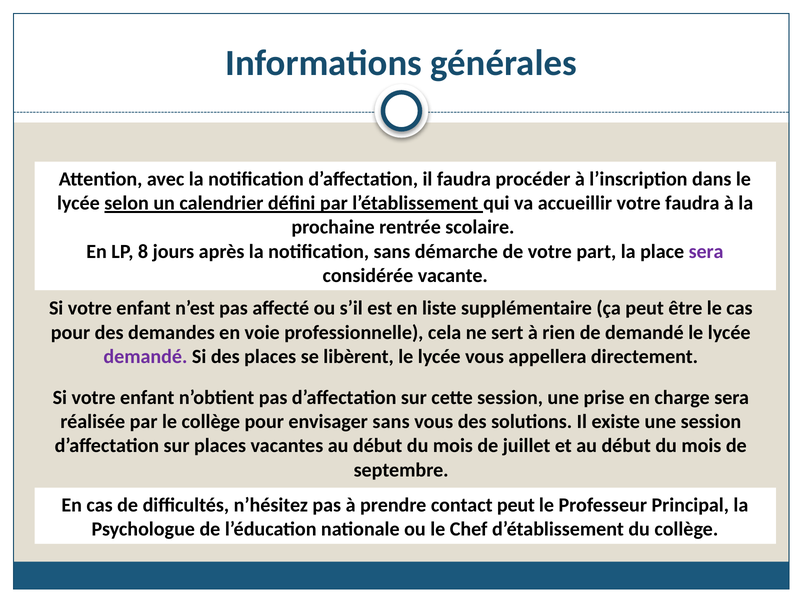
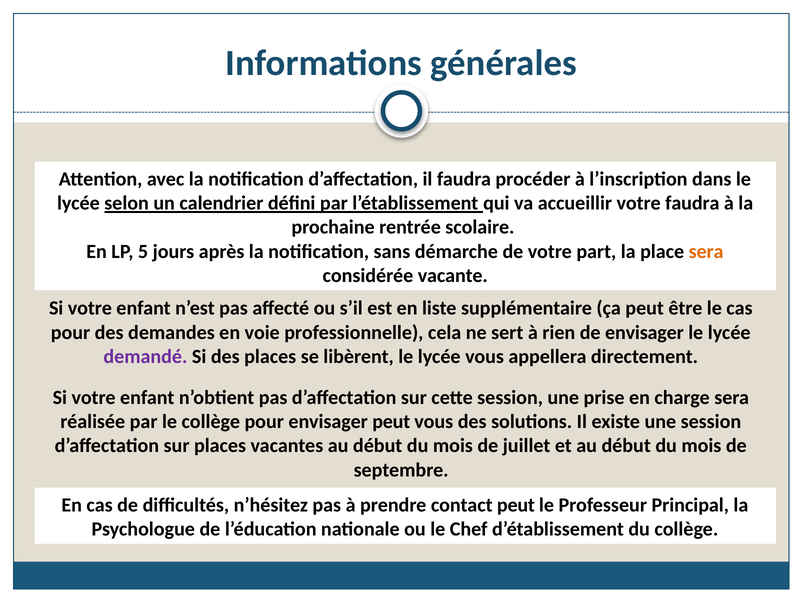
8: 8 -> 5 (143, 251)
sera colour: purple -> orange (706, 251)
de demandé: demandé -> envisager (644, 332)
envisager sans: sans -> peut (391, 421)
